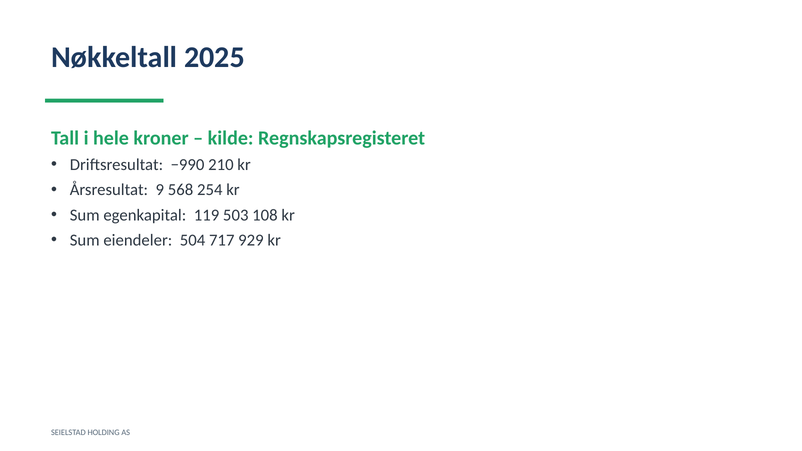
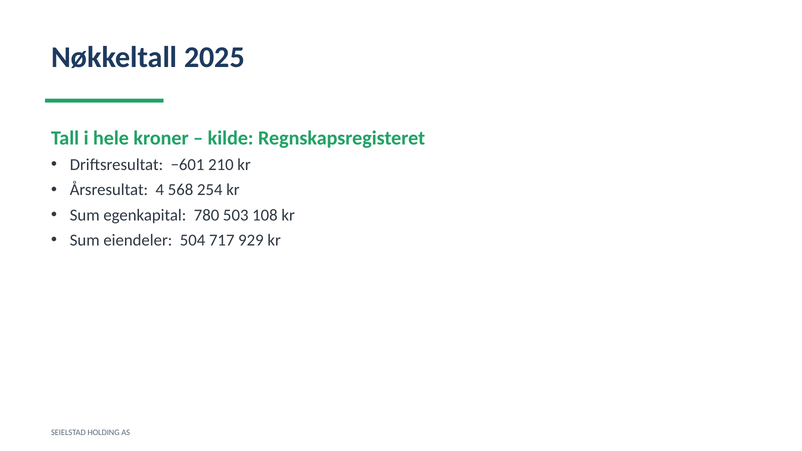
−990: −990 -> −601 (188, 165)
9: 9 -> 4 (160, 190)
119: 119 -> 780 (207, 215)
